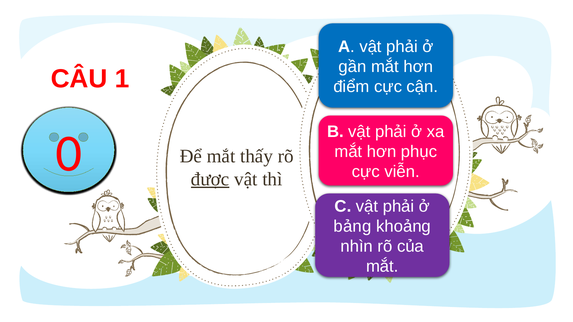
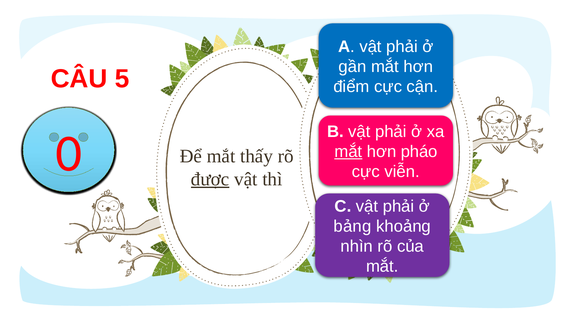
1: 1 -> 5 (122, 79)
mắt underline: none -> present (348, 152)
phục: phục -> pháo (419, 152)
